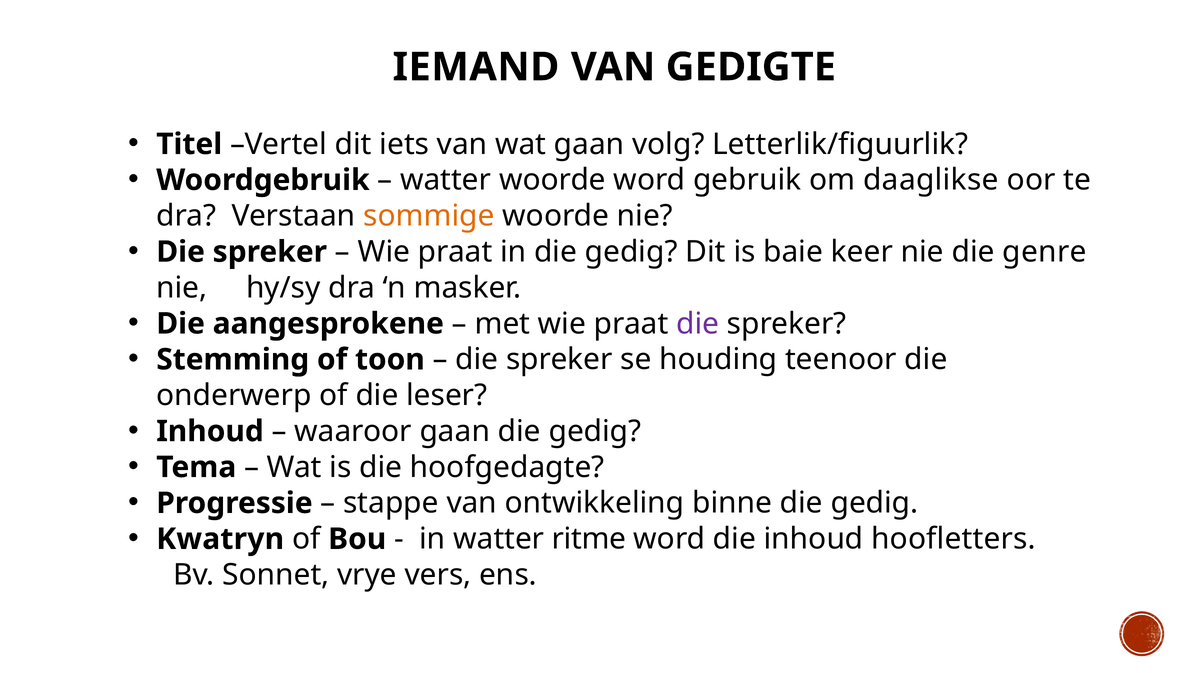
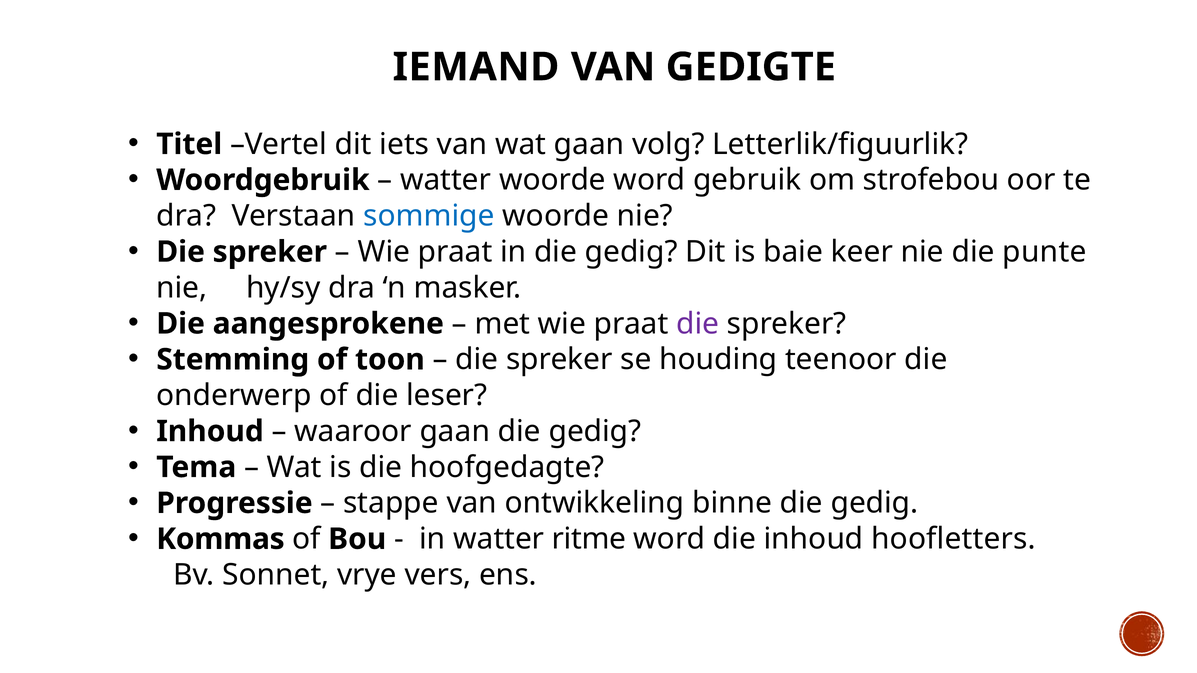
daaglikse: daaglikse -> strofebou (931, 180)
sommige colour: orange -> blue (429, 216)
genre: genre -> punte (1044, 252)
Kwatryn: Kwatryn -> Kommas (220, 539)
